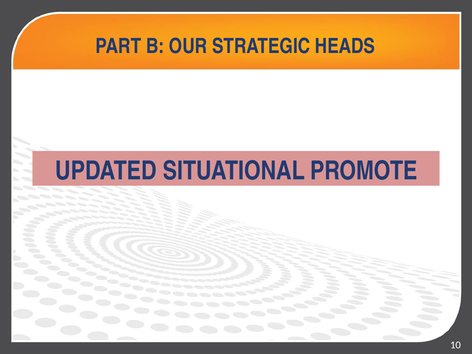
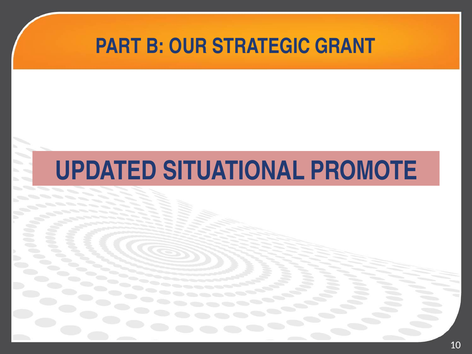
HEADS: HEADS -> GRANT (345, 46)
